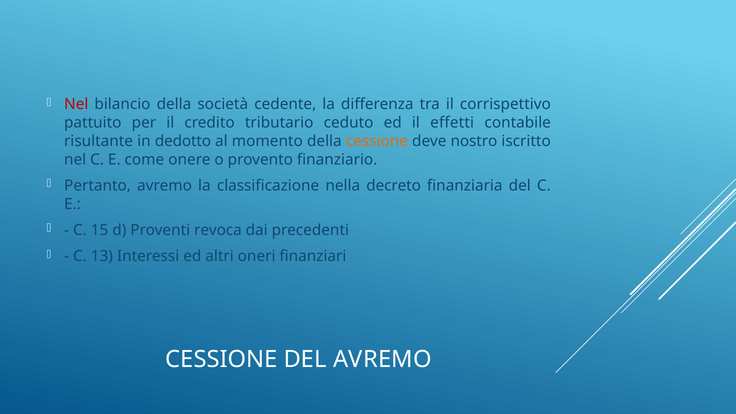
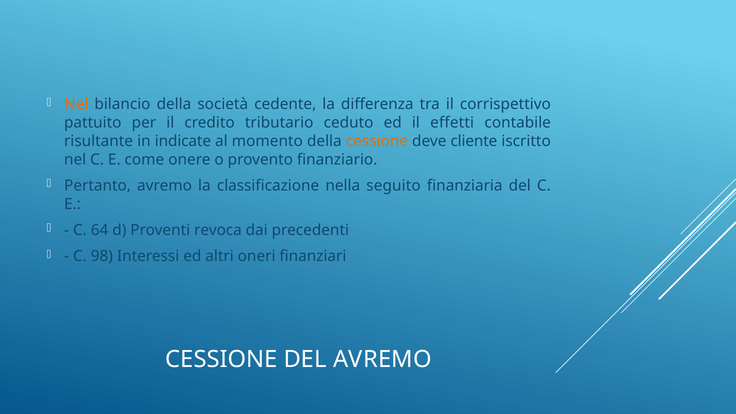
Nel colour: red -> orange (76, 104)
dedotto: dedotto -> indicate (183, 141)
nostro: nostro -> cliente (474, 141)
decreto: decreto -> seguito (394, 186)
15: 15 -> 64 (100, 230)
13: 13 -> 98 (102, 256)
